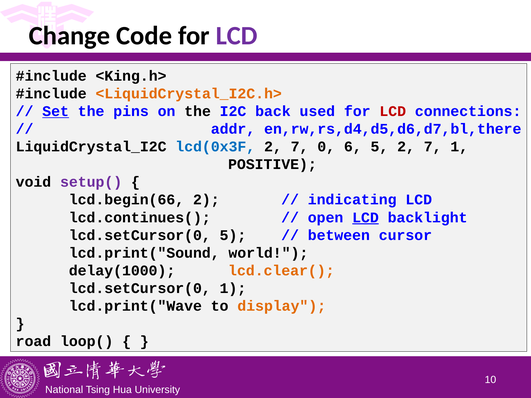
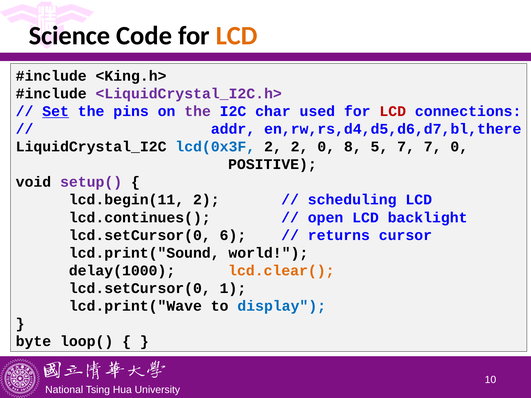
Change: Change -> Science (70, 36)
LCD colour: purple -> orange (237, 36)
<LiquidCrystal_I2C.h> colour: orange -> purple (189, 94)
the colour: black -> purple (198, 111)
back: back -> char (273, 111)
7: 7 -> 2 (300, 147)
6: 6 -> 8 (353, 147)
5 2: 2 -> 7 (406, 147)
7 1: 1 -> 0 (459, 147)
lcd.begin(66: lcd.begin(66 -> lcd.begin(11 (126, 200)
indicating: indicating -> scheduling (352, 200)
LCD underline: present -> none (365, 218)
lcd.setCursor(0 5: 5 -> 6 (233, 235)
between: between -> returns (339, 235)
display colour: orange -> blue (282, 306)
road: road -> byte (33, 342)
